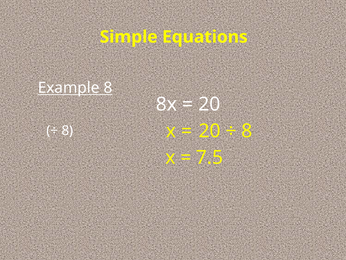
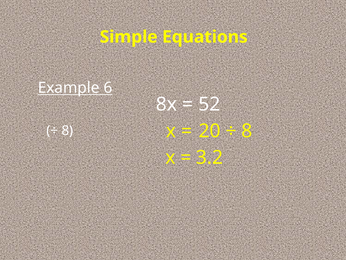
Example 8: 8 -> 6 (108, 88)
20: 20 -> 52 (209, 104)
7.5: 7.5 -> 3.2 (210, 157)
